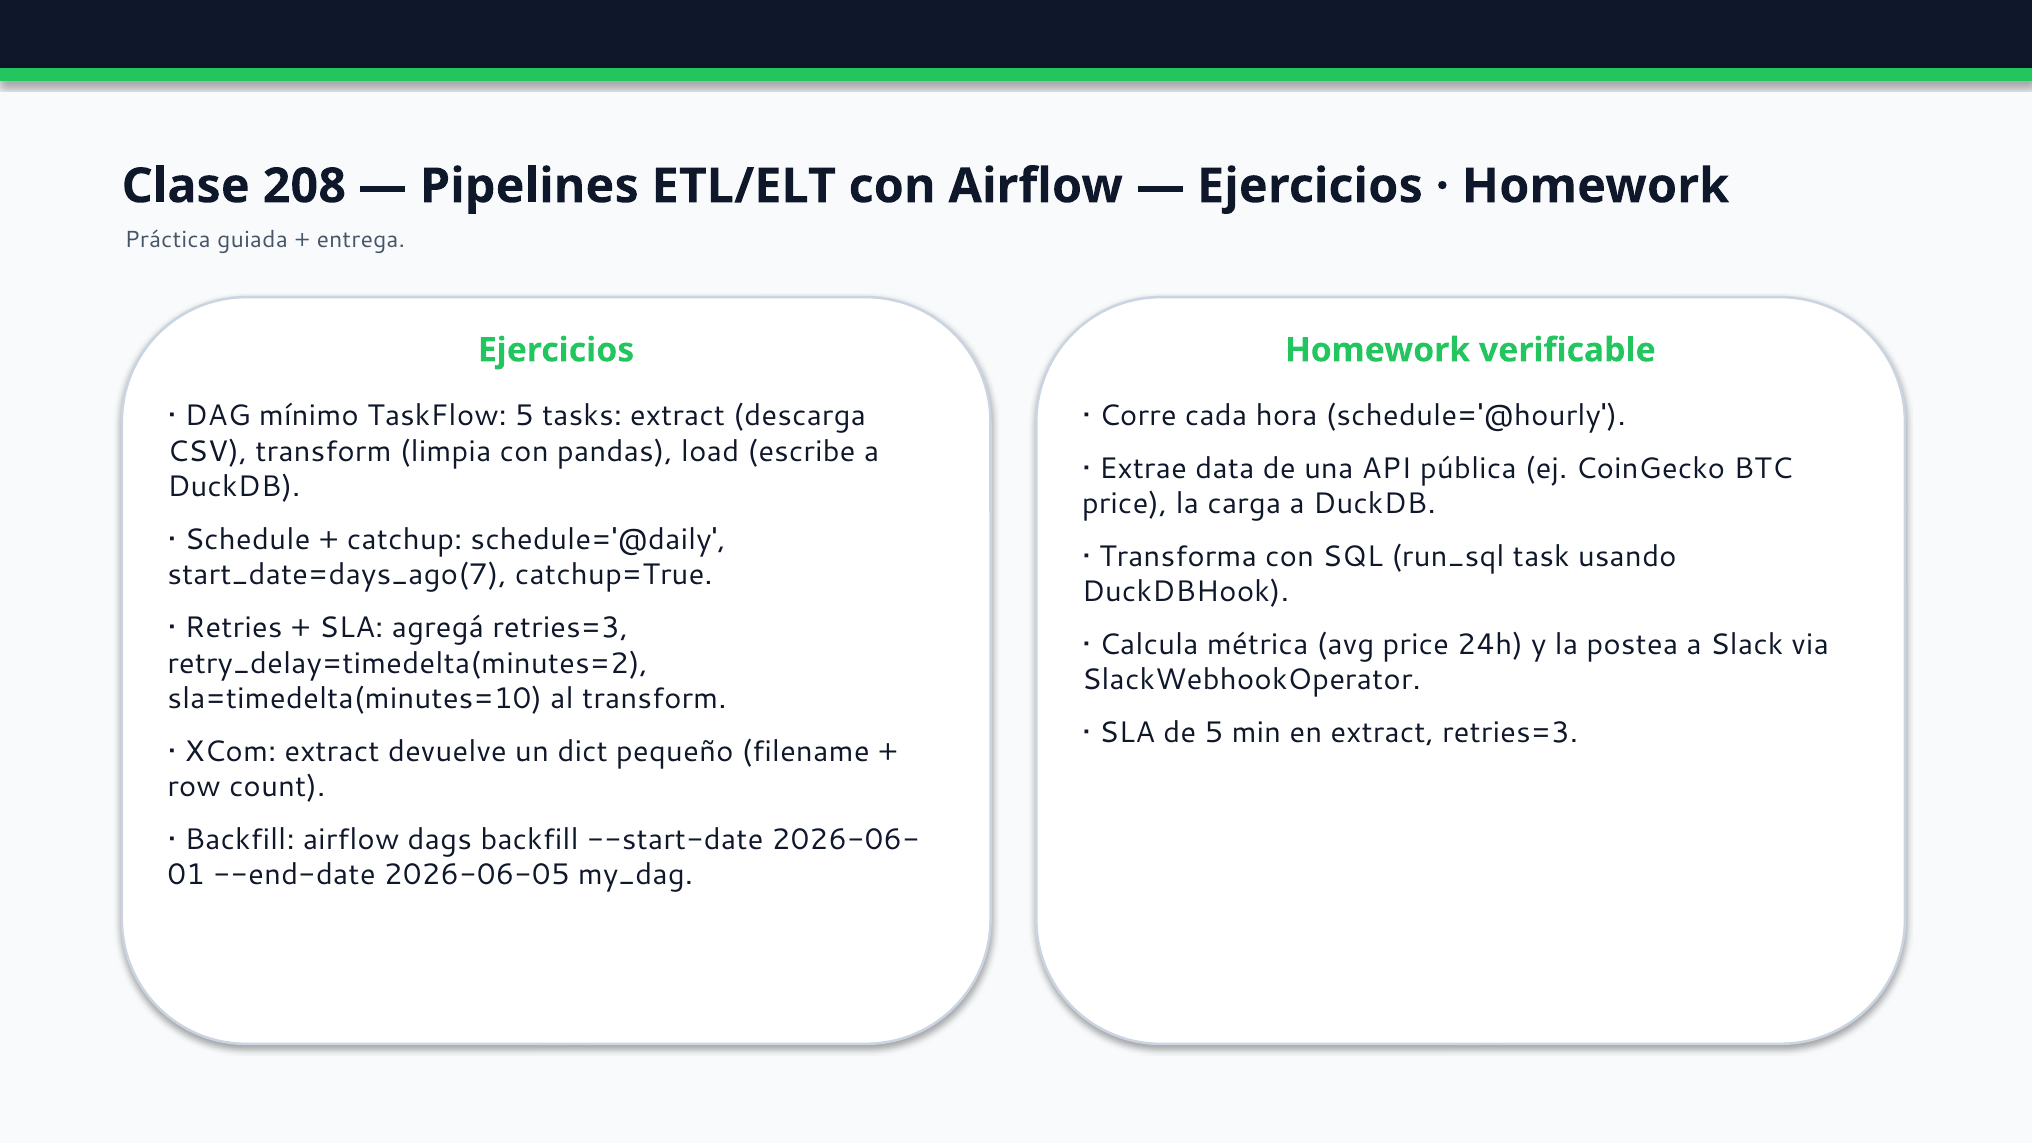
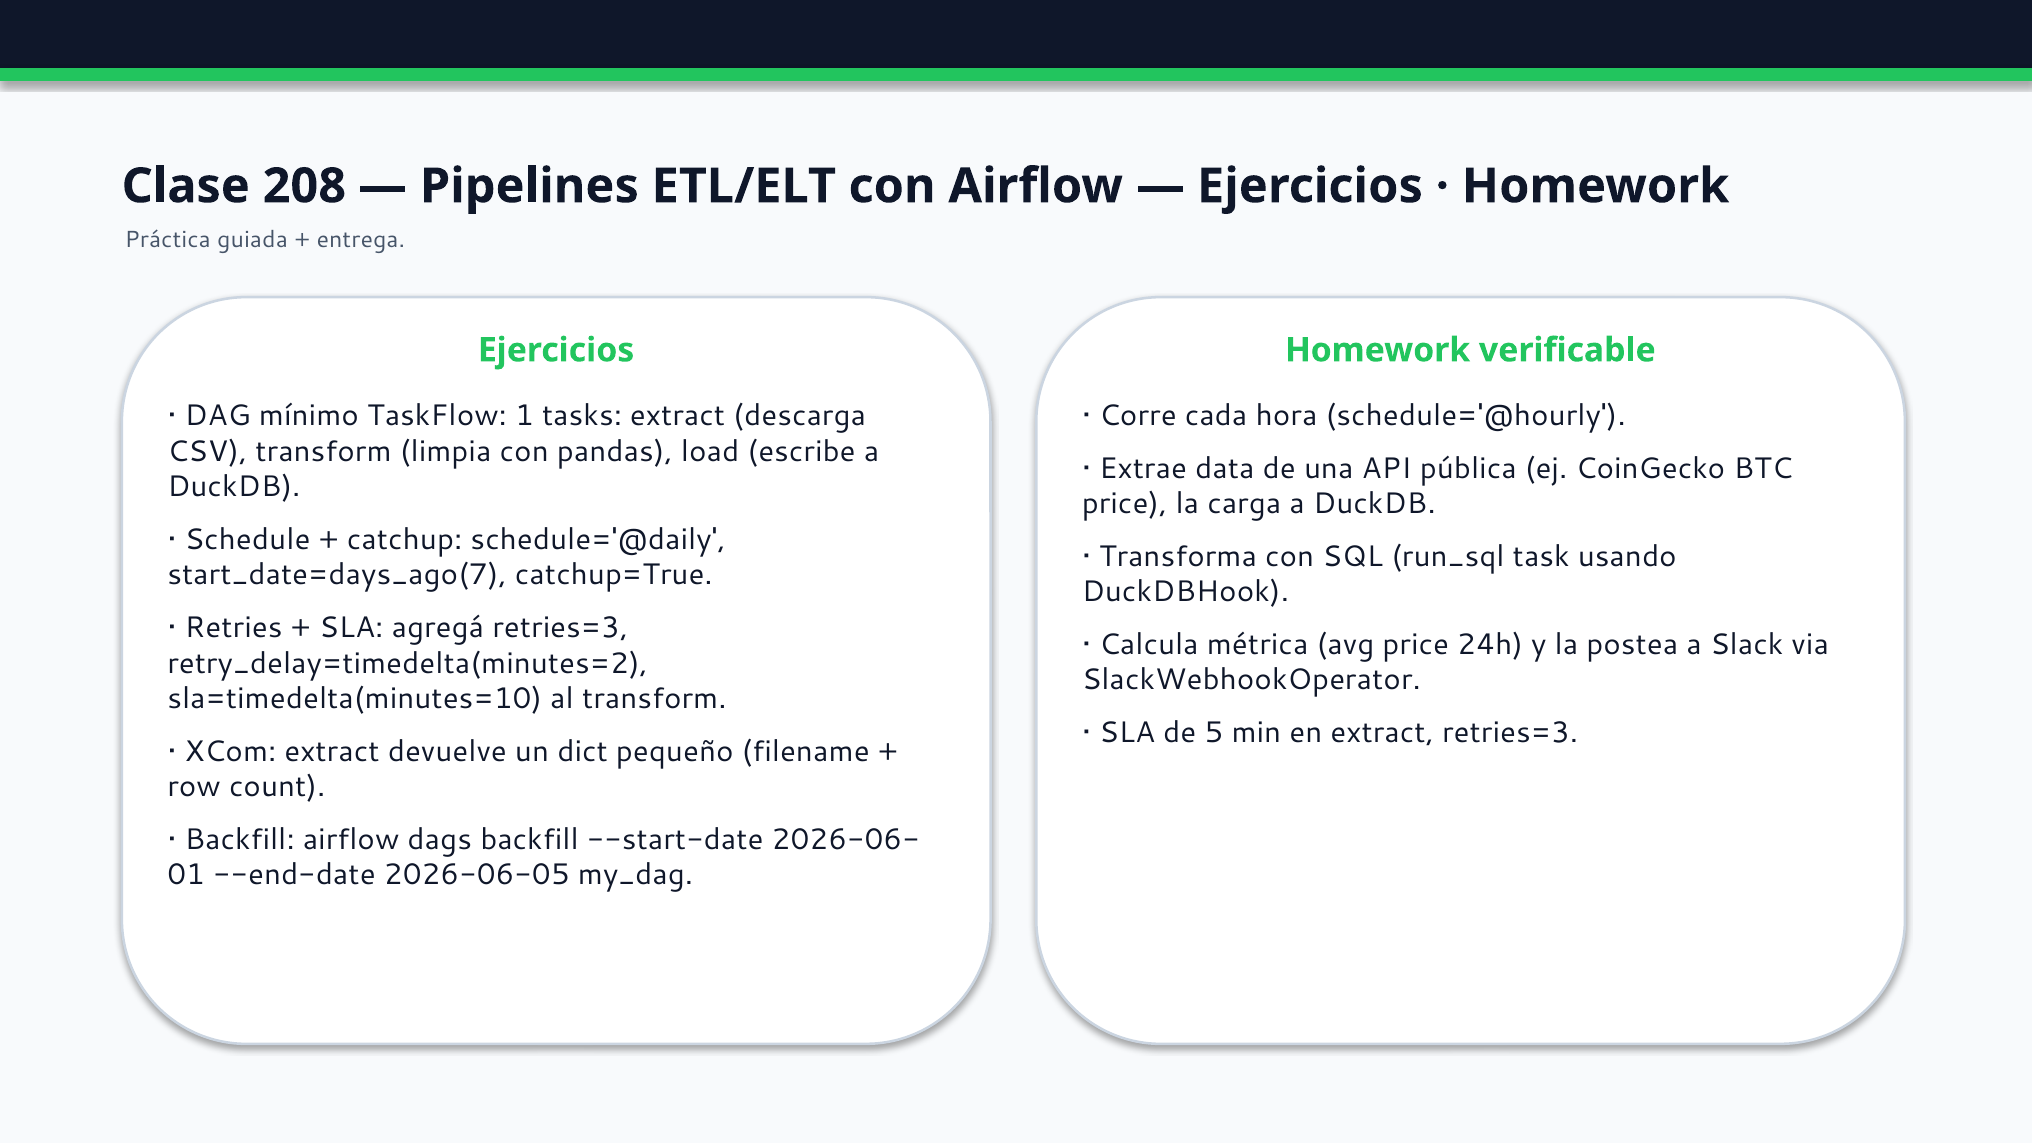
TaskFlow 5: 5 -> 1 (525, 416)
